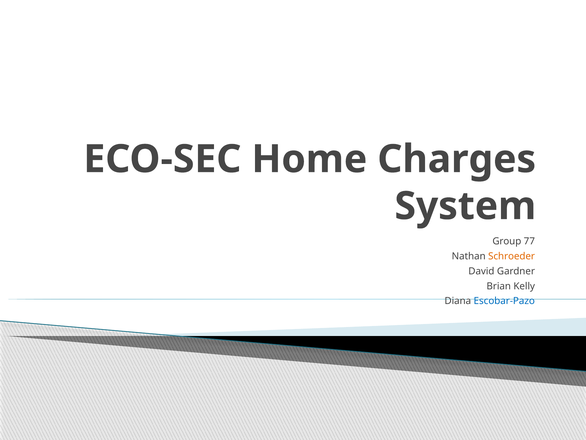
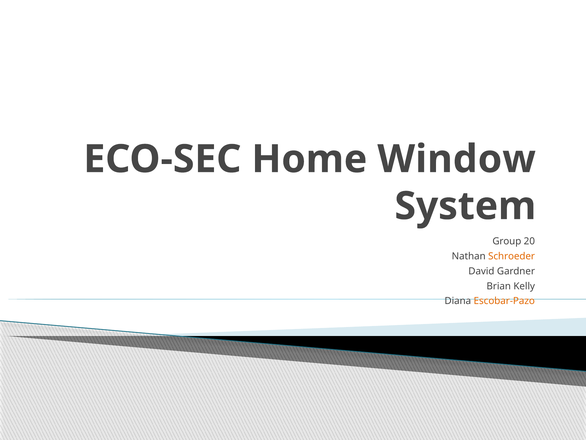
Charges: Charges -> Window (457, 159)
77: 77 -> 20 (529, 241)
Escobar-Pazo colour: blue -> orange (504, 301)
